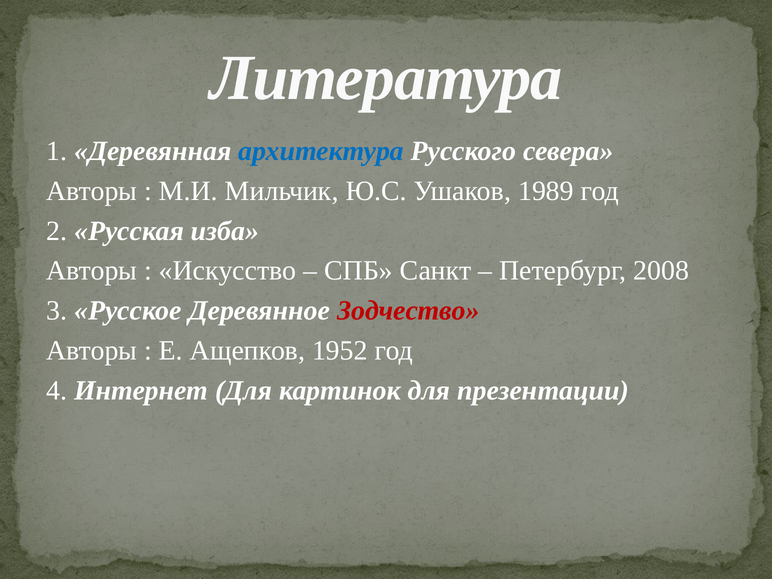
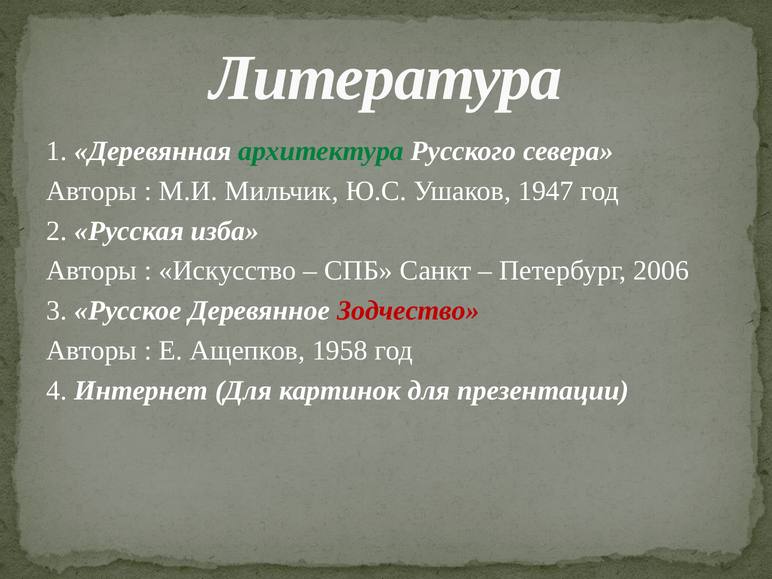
архитектура colour: blue -> green (321, 151)
1989: 1989 -> 1947 (546, 191)
2008: 2008 -> 2006 (661, 271)
1952: 1952 -> 1958 (340, 351)
